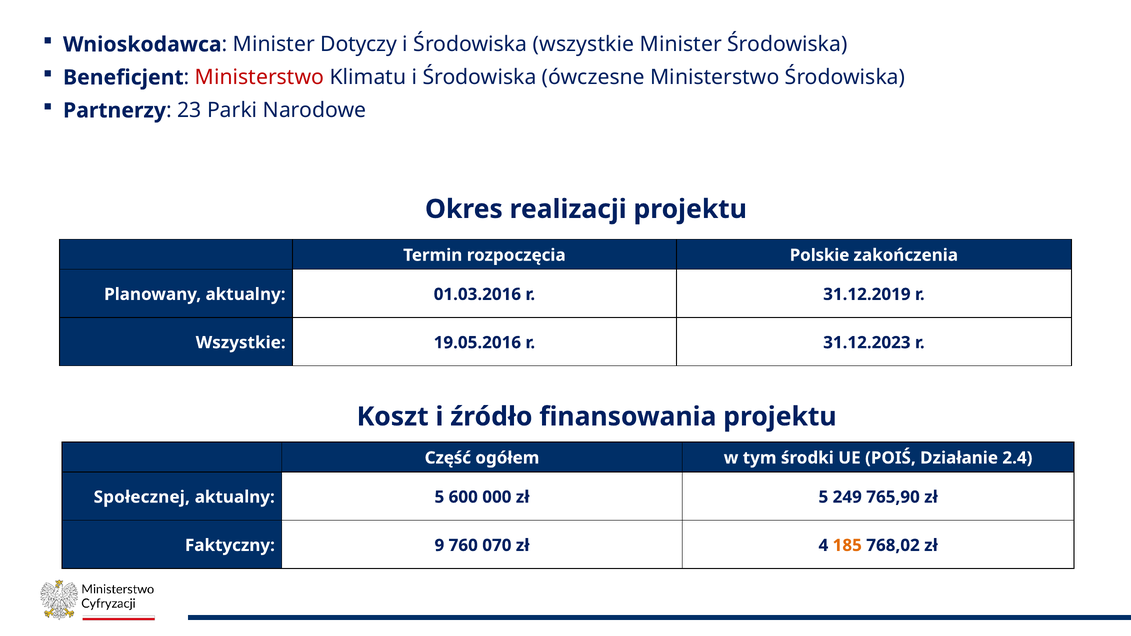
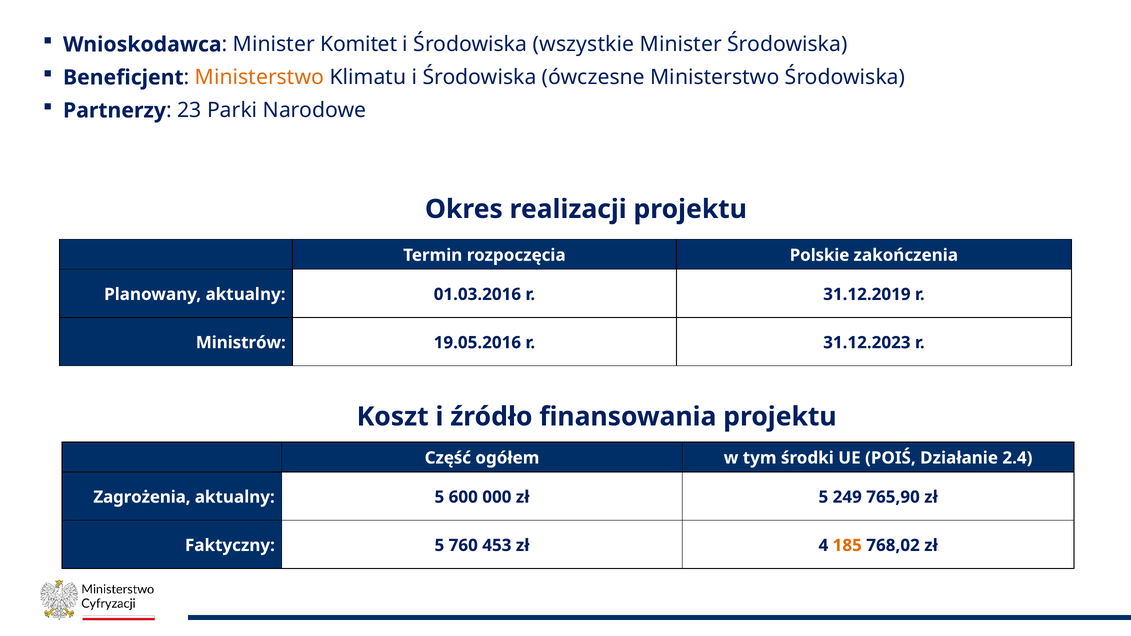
Dotyczy: Dotyczy -> Komitet (359, 45)
Ministerstwo colour: red -> orange (260, 78)
Wszystkie: Wszystkie -> Ministrów (241, 343)
Społecznej: Społecznej -> Zagrożenia (142, 497)
Faktyczny 9: 9 -> 5 (439, 546)
070: 070 -> 453 (497, 546)
